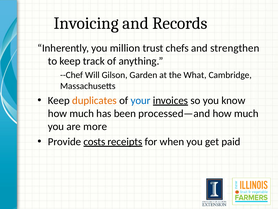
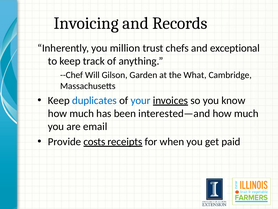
strengthen: strengthen -> exceptional (235, 48)
duplicates colour: orange -> blue (95, 100)
processed—and: processed—and -> interested—and (174, 113)
more: more -> email (95, 126)
